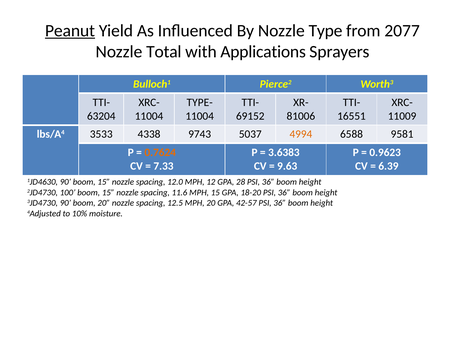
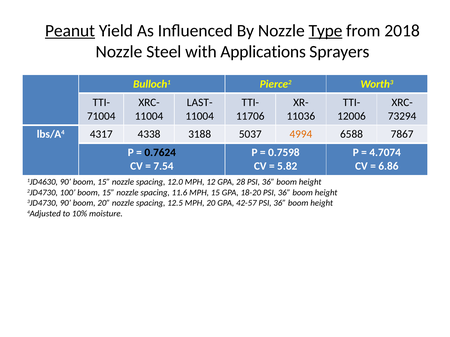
Type underline: none -> present (326, 31)
2077: 2077 -> 2018 (402, 31)
Total: Total -> Steel (164, 52)
TYPE-: TYPE- -> LAST- (200, 102)
63204: 63204 -> 71004 (101, 116)
69152: 69152 -> 11706 (250, 116)
81006: 81006 -> 11036 (301, 116)
16551: 16551 -> 12006 (352, 116)
11009: 11009 -> 73294 (402, 116)
3533: 3533 -> 4317 (101, 134)
9743: 9743 -> 3188 (200, 134)
9581: 9581 -> 7867 (402, 134)
0.7624 colour: orange -> black (160, 153)
3.6383: 3.6383 -> 0.7598 (284, 153)
0.9623: 0.9623 -> 4.7074 (385, 153)
7.33: 7.33 -> 7.54 (163, 166)
9.63: 9.63 -> 5.82 (287, 166)
6.39: 6.39 -> 6.86 (388, 166)
